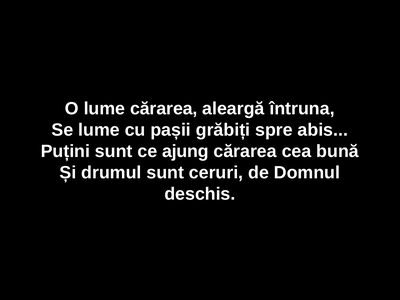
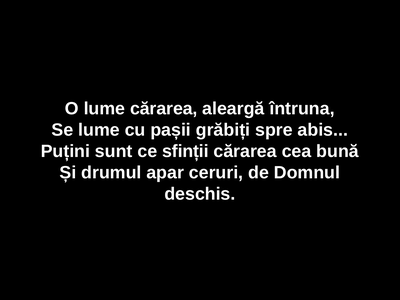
ajung: ajung -> sfinții (185, 151)
drumul sunt: sunt -> apar (165, 173)
